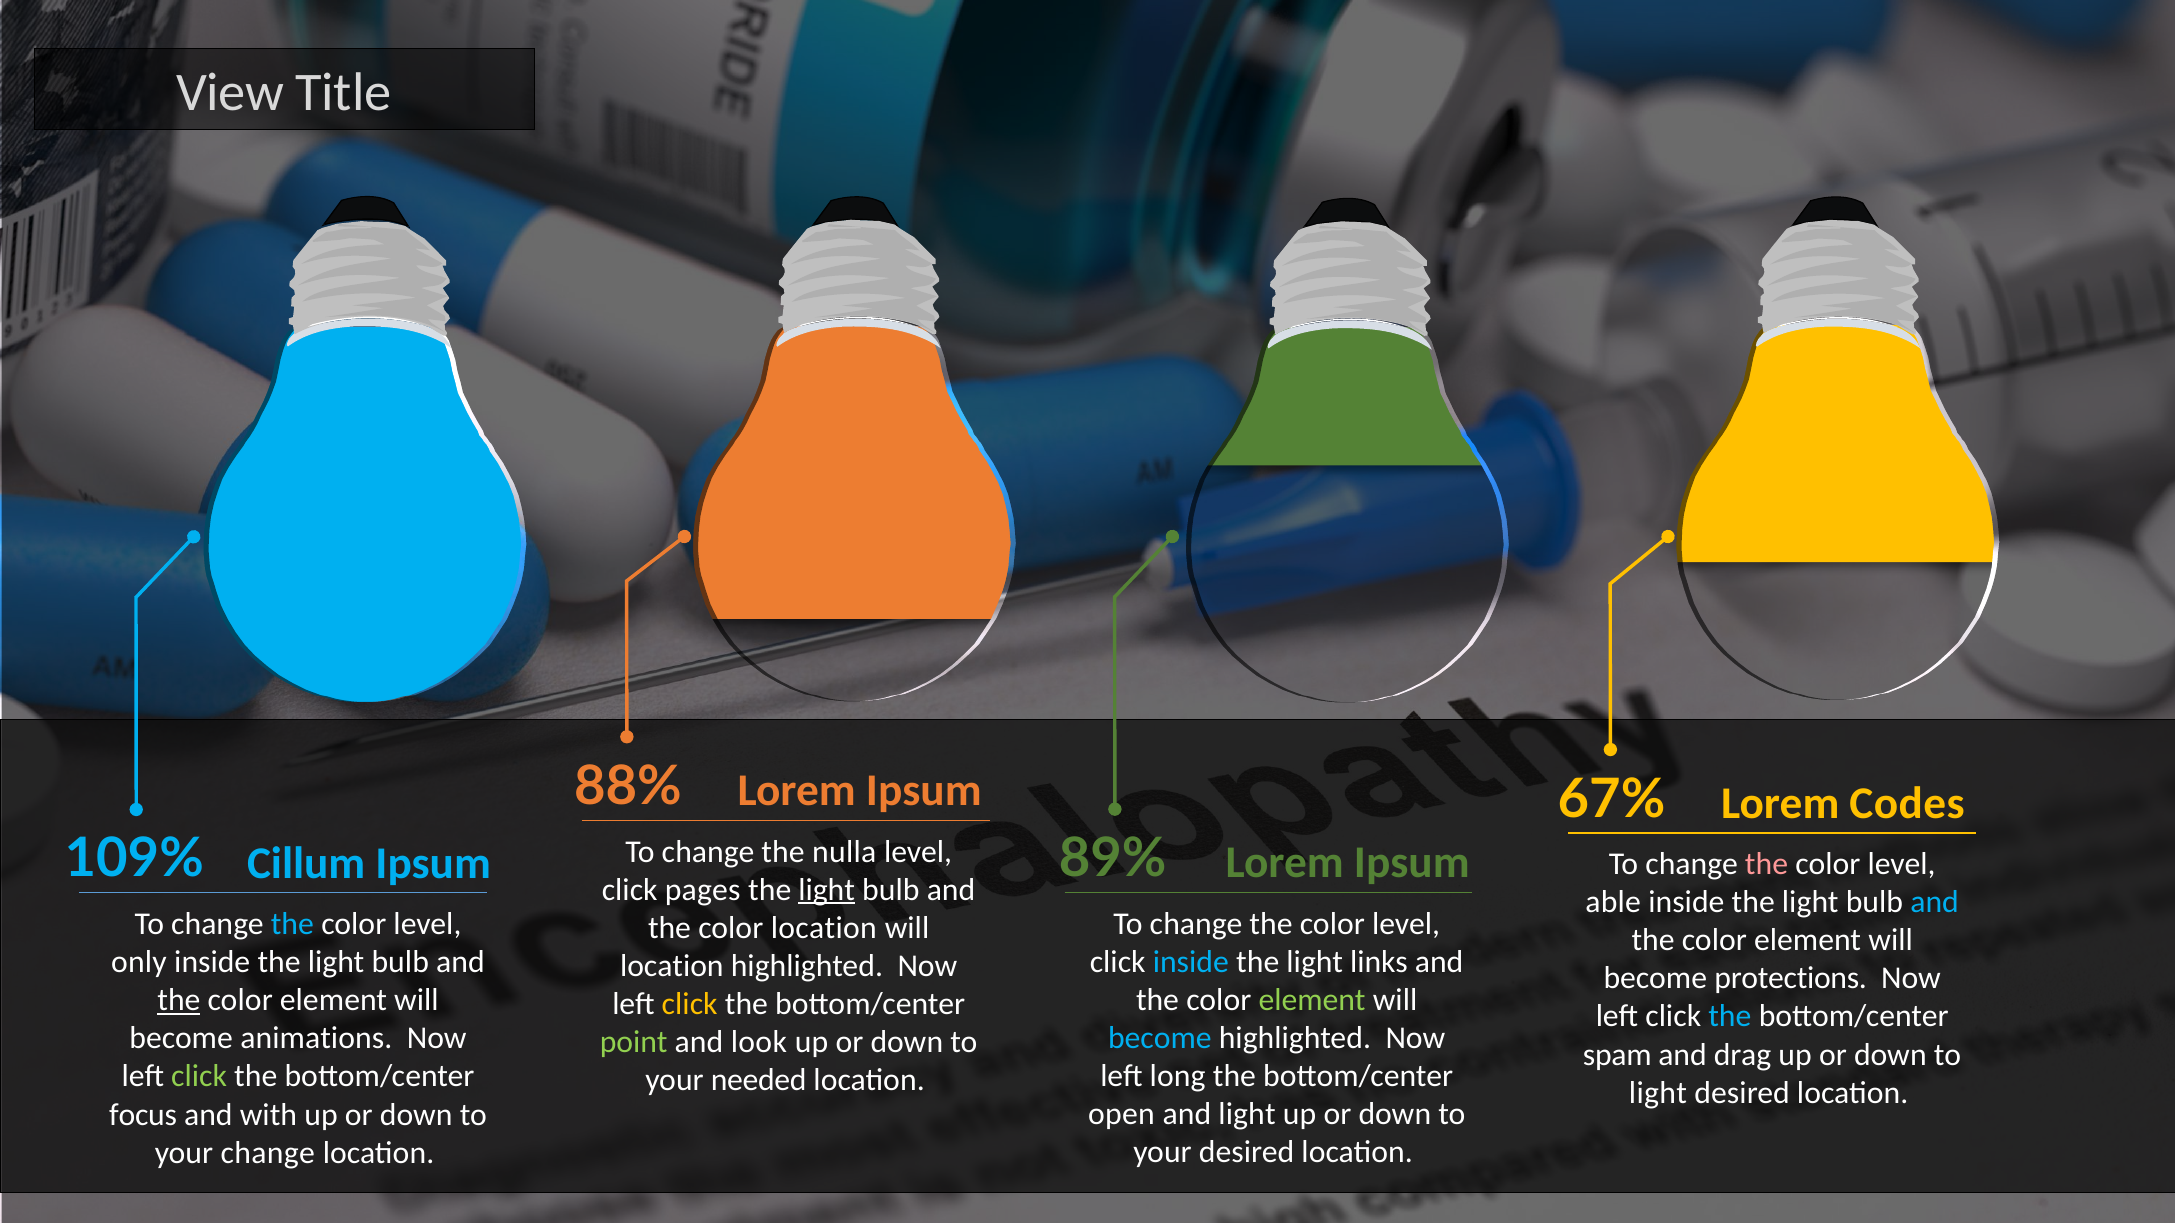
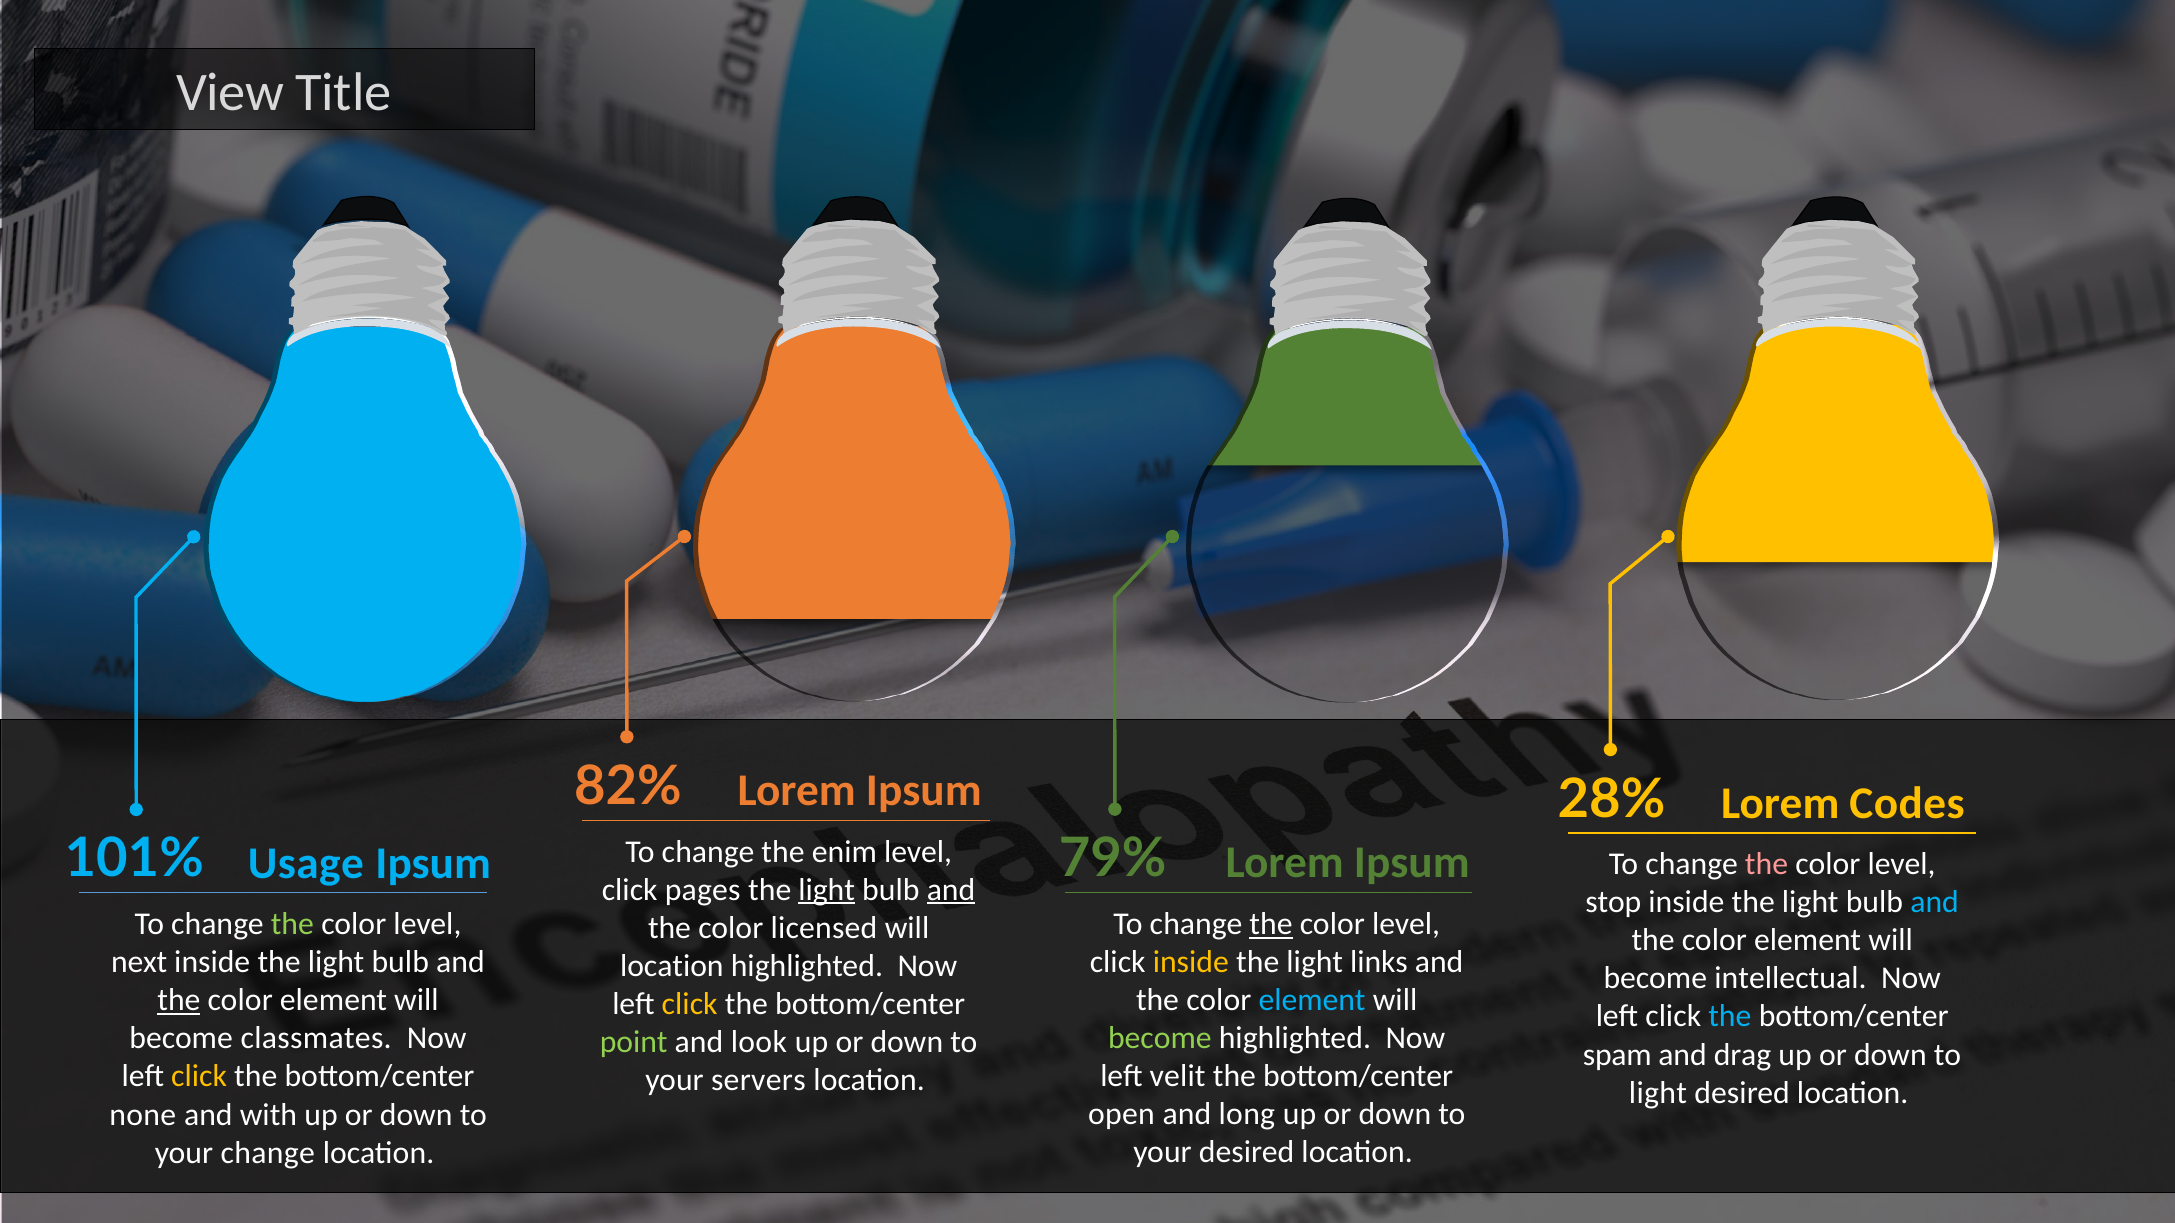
88%: 88% -> 82% (628, 787)
67%: 67% -> 28% (1612, 799)
89%: 89% -> 79% (1113, 859)
109%: 109% -> 101% (134, 859)
nulla: nulla -> enim (844, 852)
Cillum: Cillum -> Usage (306, 864)
and underline: none -> present (951, 890)
able: able -> stop (1613, 903)
the underline: none -> present (1271, 924)
the colour: light blue -> light green (292, 925)
color location: location -> licensed (824, 928)
inside colour: light blue -> yellow (1191, 962)
only: only -> next (139, 963)
protections: protections -> intellectual (1790, 979)
element colour: light green -> light blue (1312, 1000)
become colour: light blue -> light green (1160, 1039)
animations: animations -> classmates (316, 1039)
long: long -> velit (1178, 1077)
click colour: light green -> yellow (199, 1077)
needed: needed -> servers (758, 1080)
and light: light -> long (1247, 1115)
focus: focus -> none (143, 1115)
